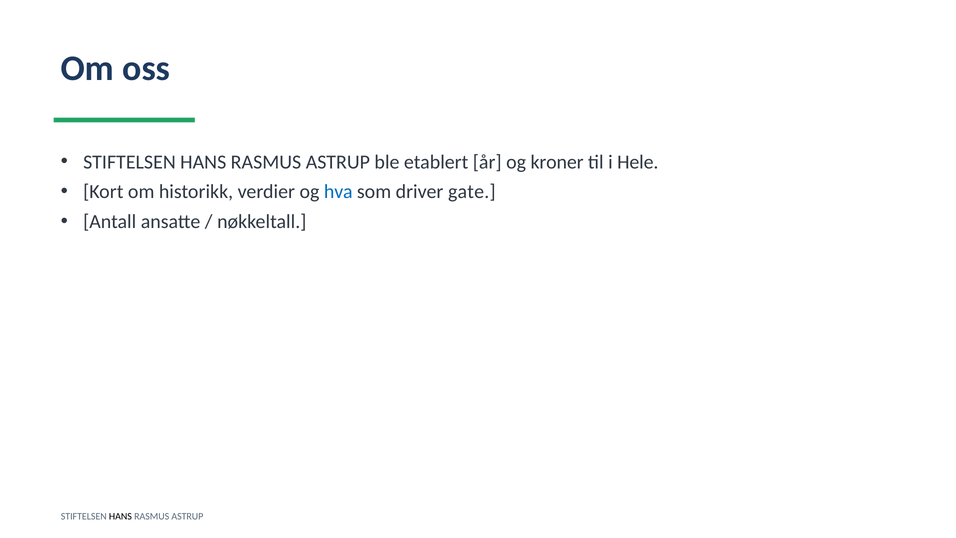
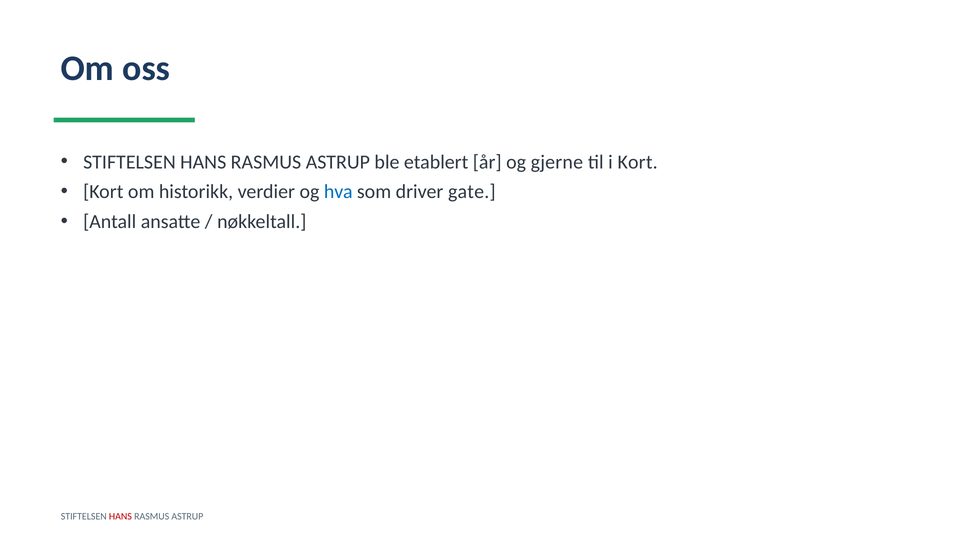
kroner: kroner -> gjerne (557, 162)
i Hele: Hele -> Kort (638, 162)
HANS colour: black -> red (120, 516)
